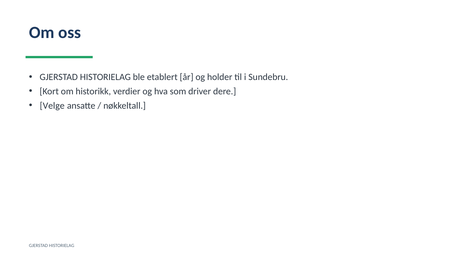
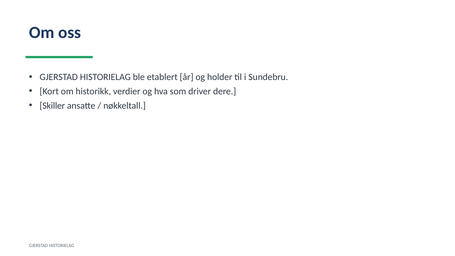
Velge: Velge -> Skiller (52, 106)
